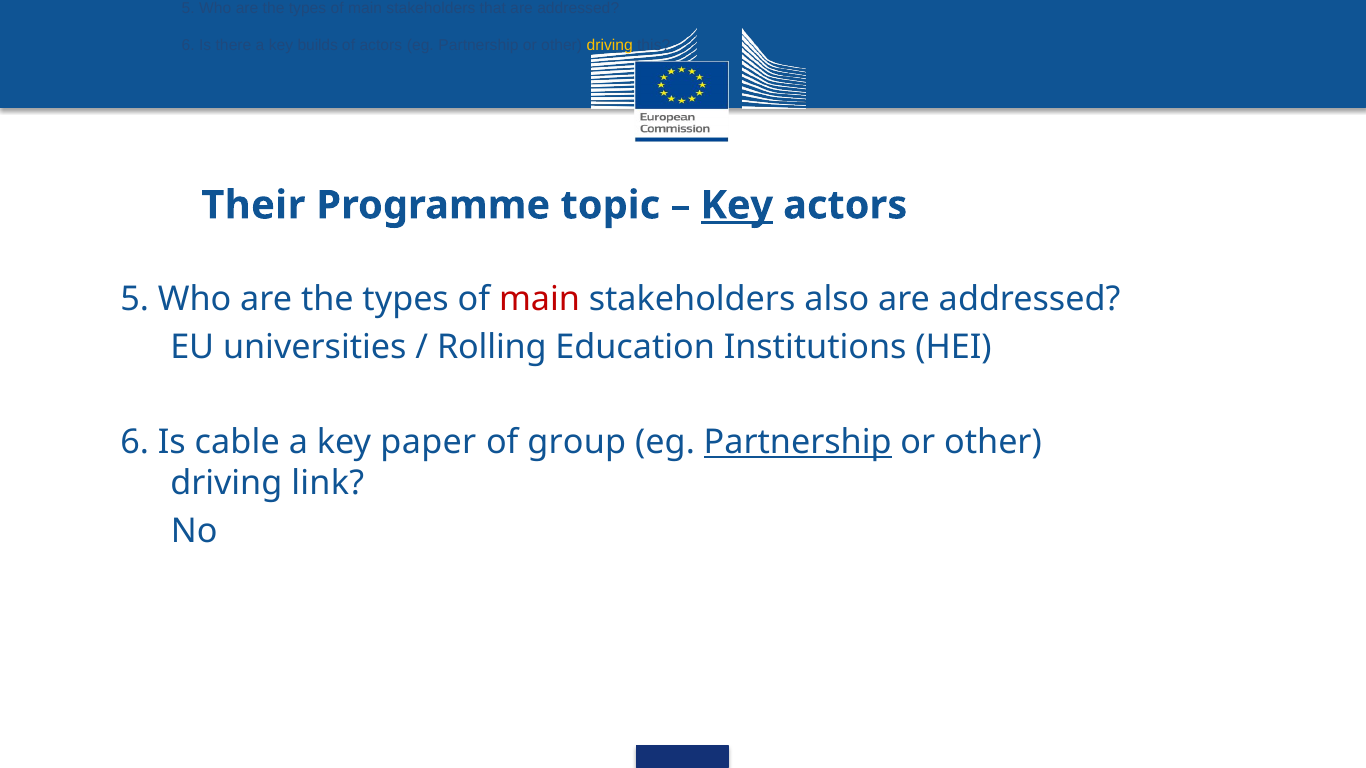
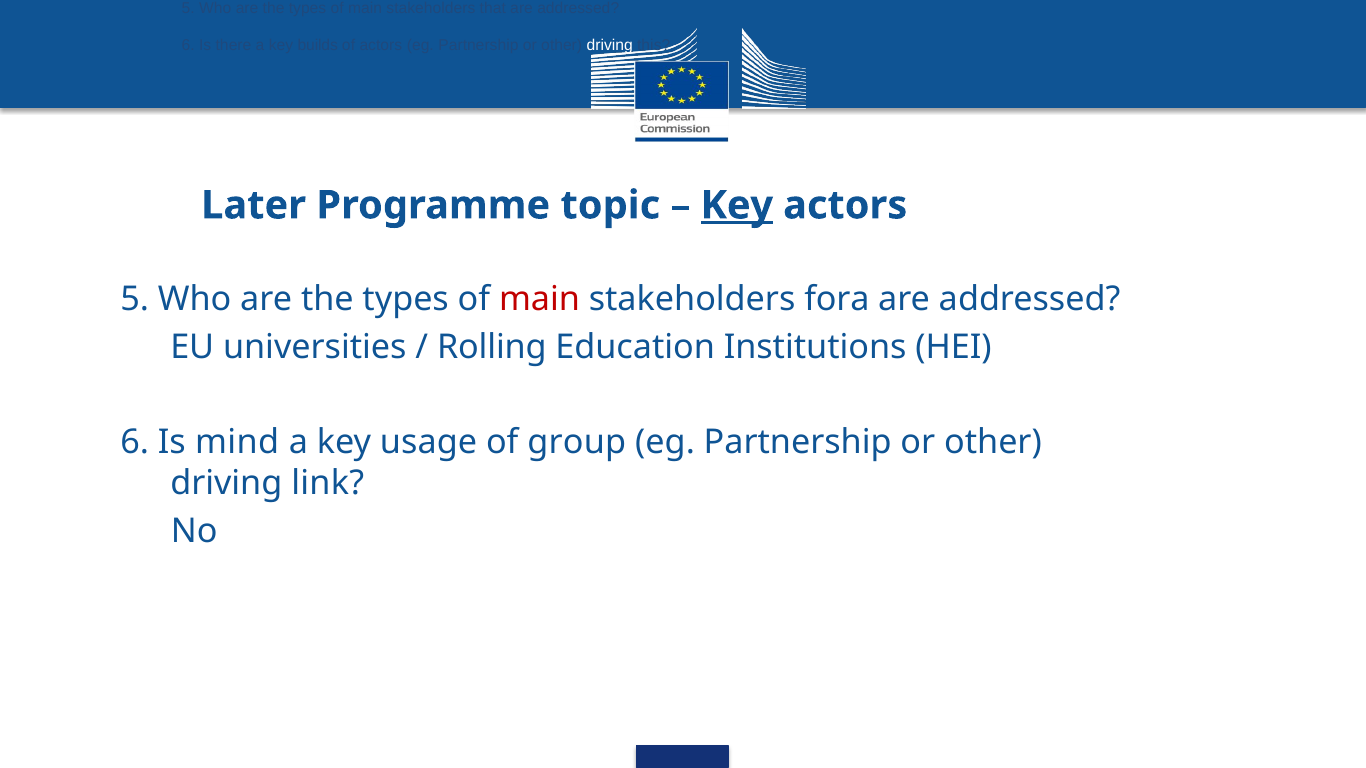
driving colour: yellow -> white (610, 45)
Their: Their -> Later (254, 205)
also: also -> fora (837, 299)
cable: cable -> mind (237, 443)
paper: paper -> usage (429, 443)
Partnership underline: present -> none (798, 443)
